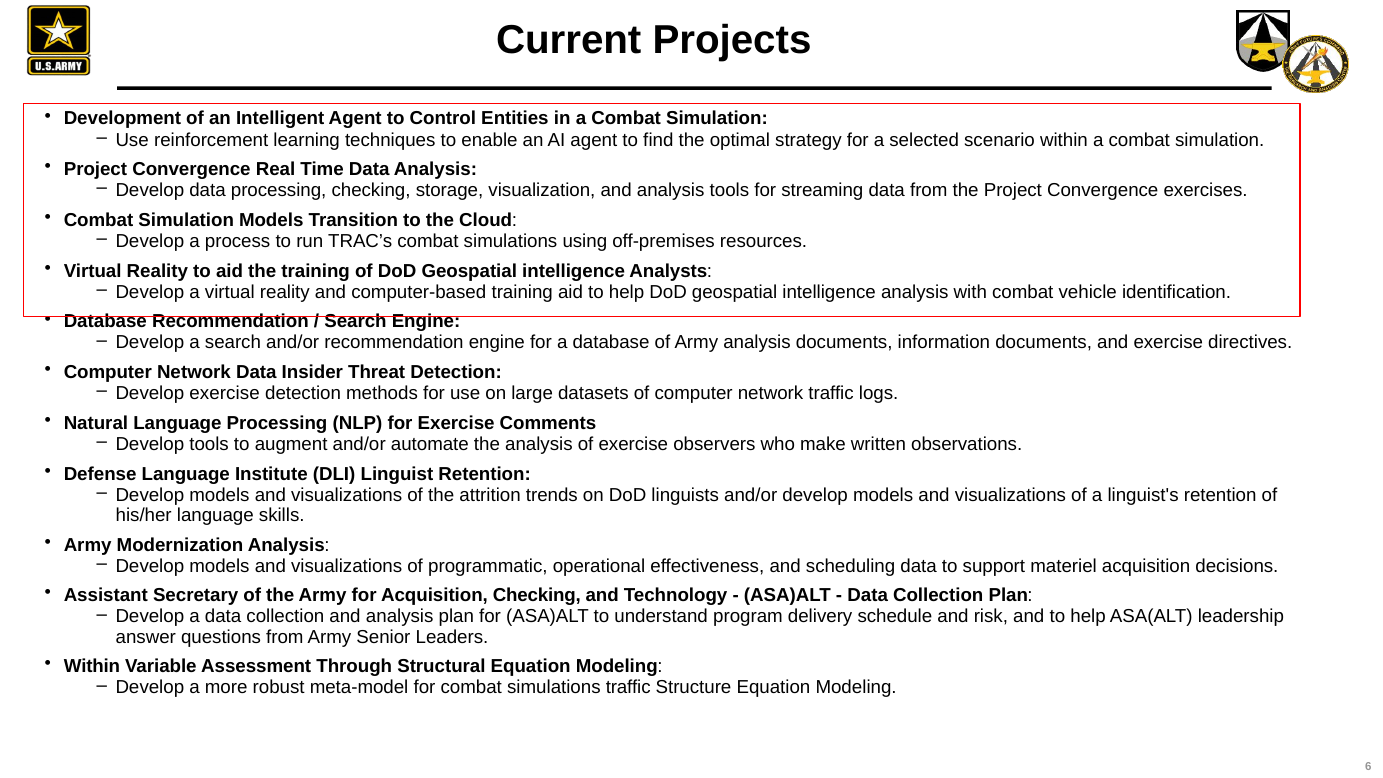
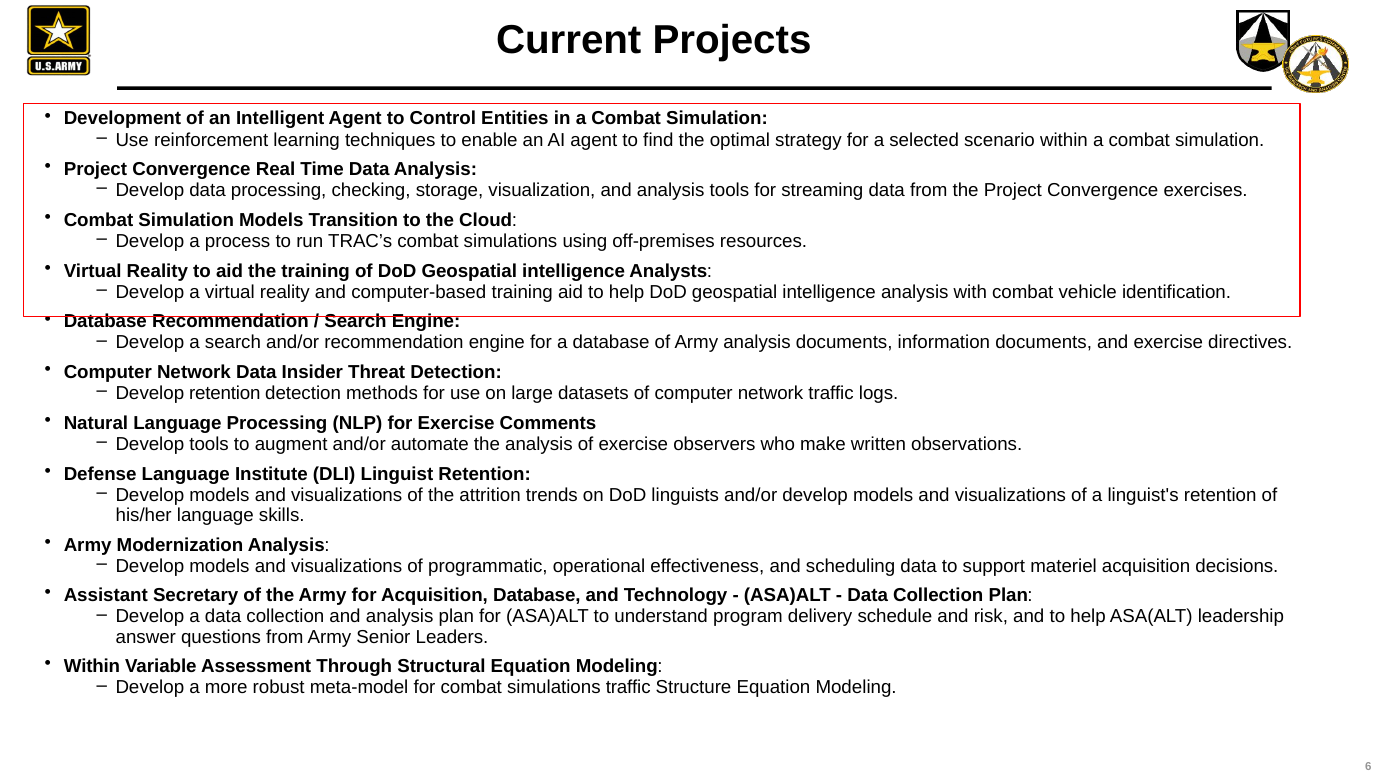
Develop exercise: exercise -> retention (225, 393)
Acquisition Checking: Checking -> Database (537, 595)
